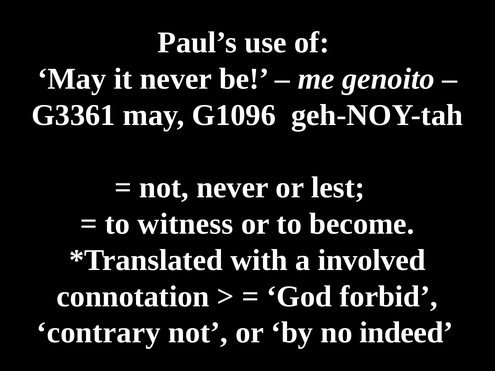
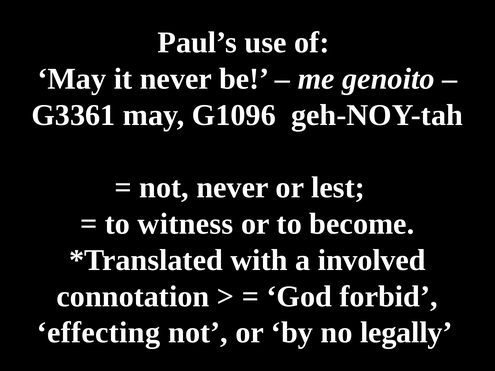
contrary: contrary -> effecting (98, 333)
indeed: indeed -> legally (406, 333)
